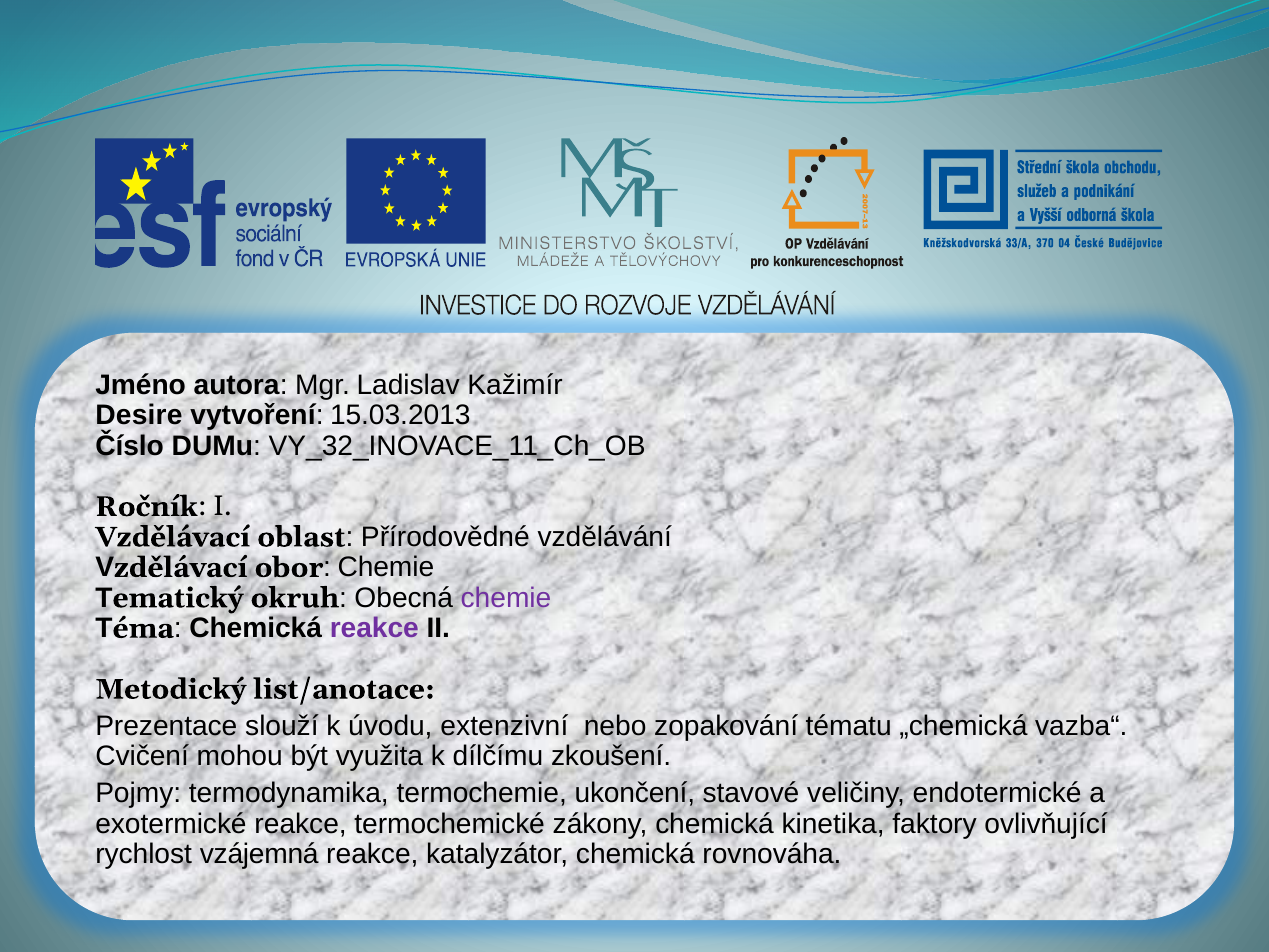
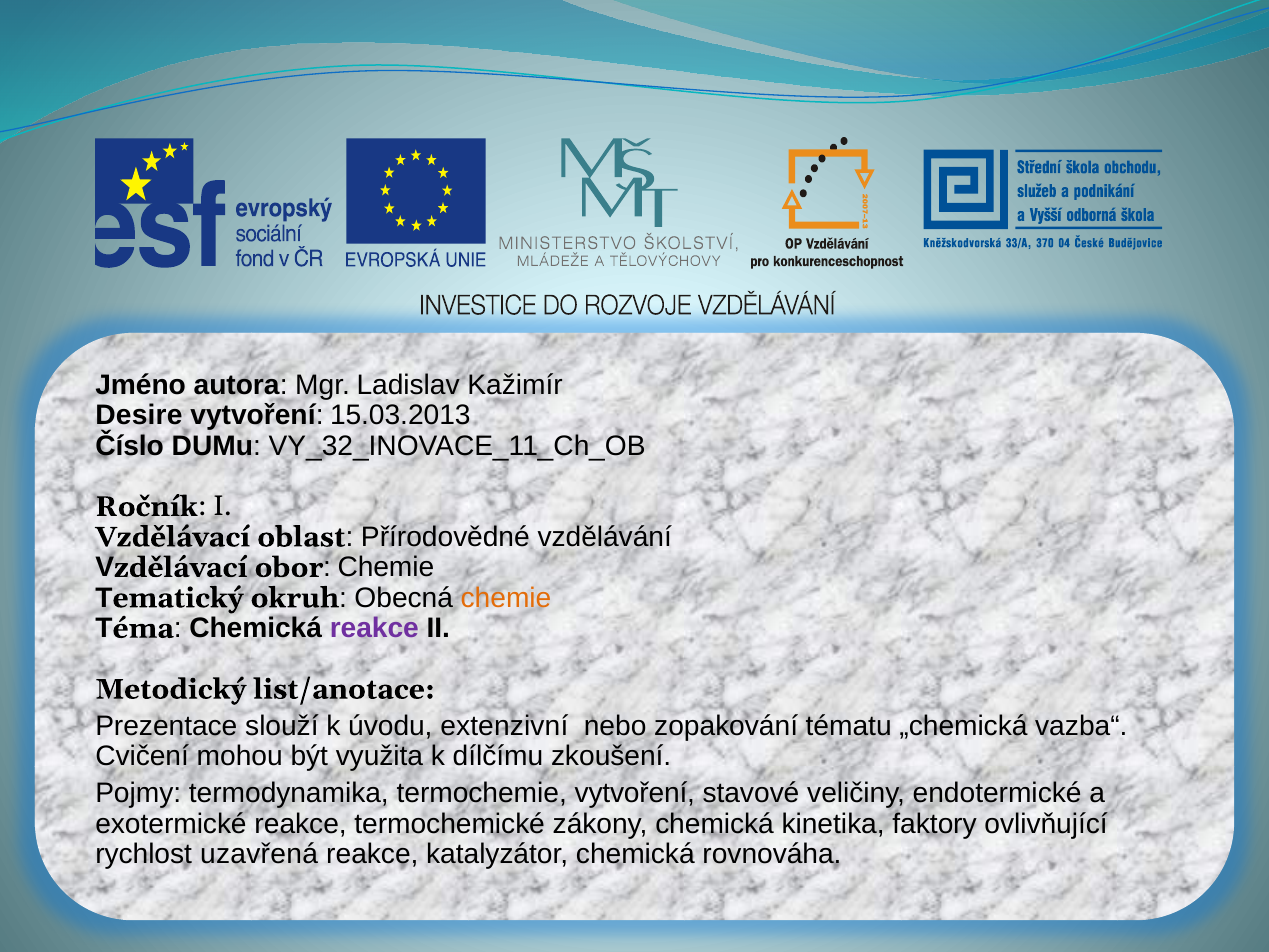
chemie colour: purple -> orange (506, 598)
termochemie ukončení: ukončení -> vytvoření (635, 793)
vzájemná: vzájemná -> uzavřená (259, 854)
